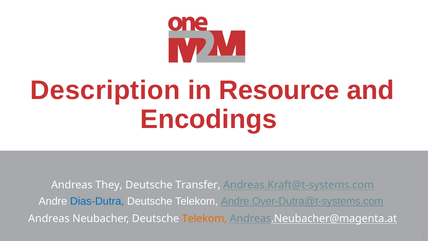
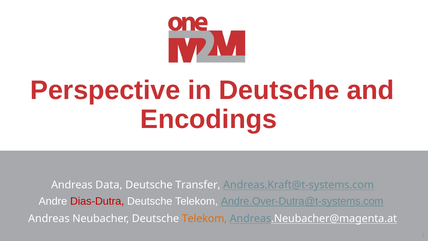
Description: Description -> Perspective (105, 90)
in Resource: Resource -> Deutsche (279, 90)
They: They -> Data (109, 185)
Dias-Dutra colour: blue -> red (97, 201)
